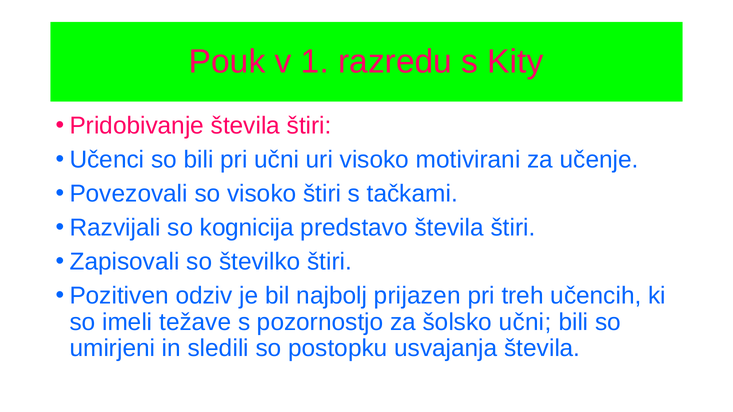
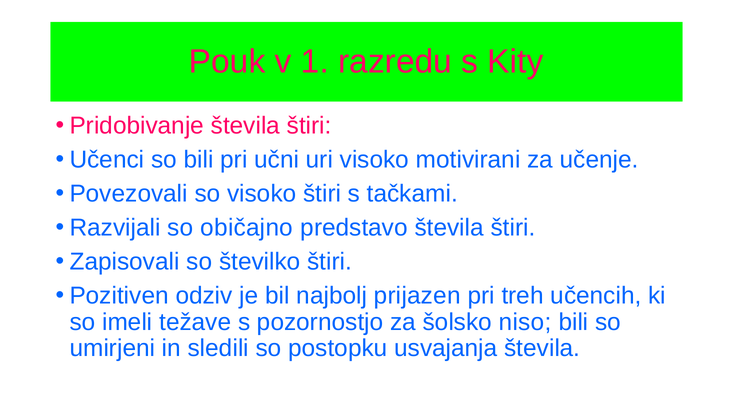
kognicija: kognicija -> običajno (247, 228)
šolsko učni: učni -> niso (525, 322)
